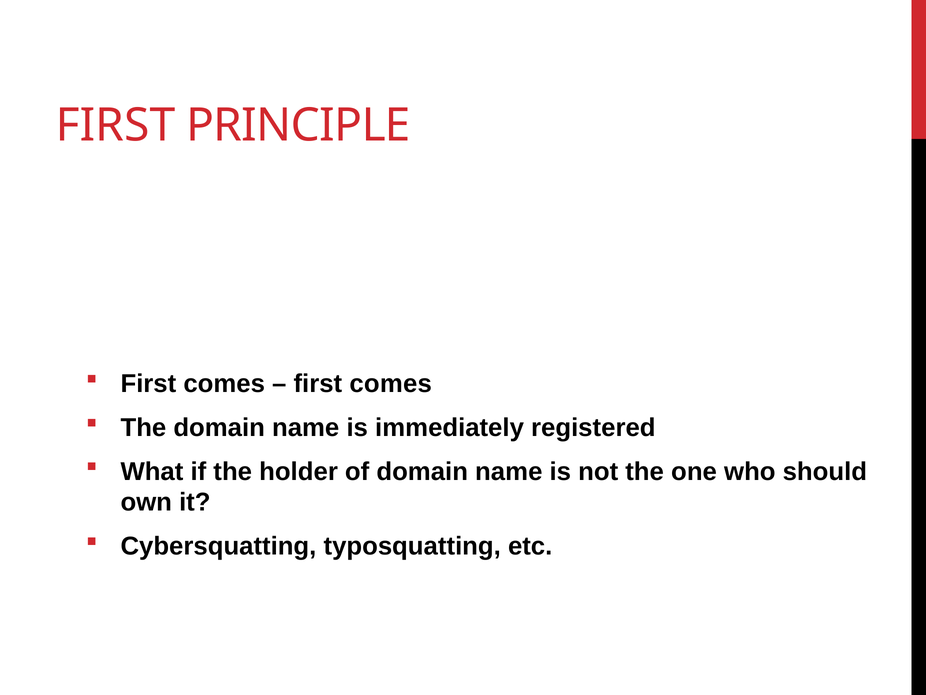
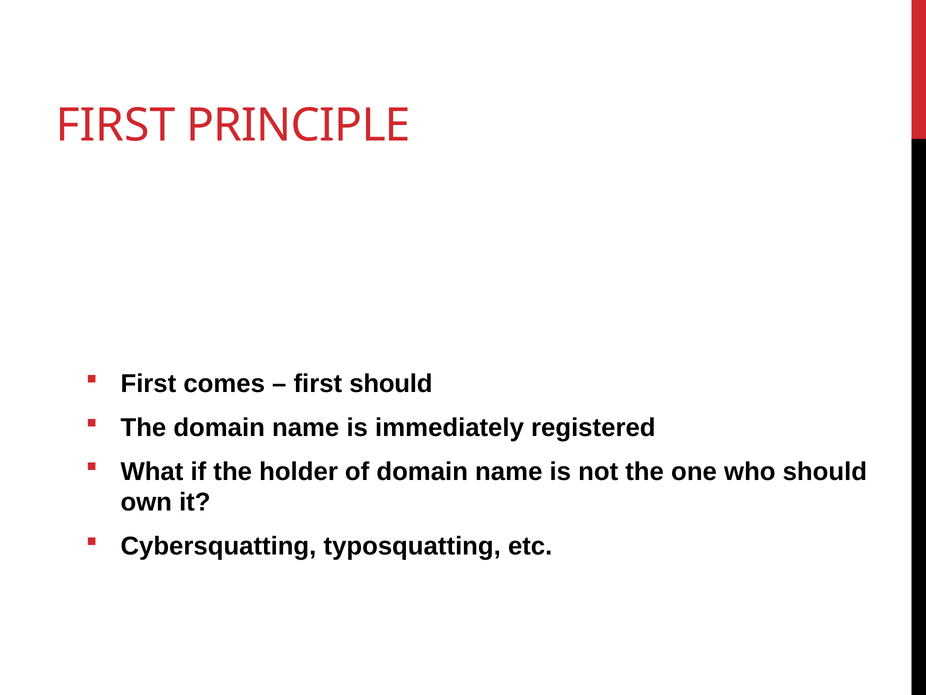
comes: comes -> should (391, 384)
